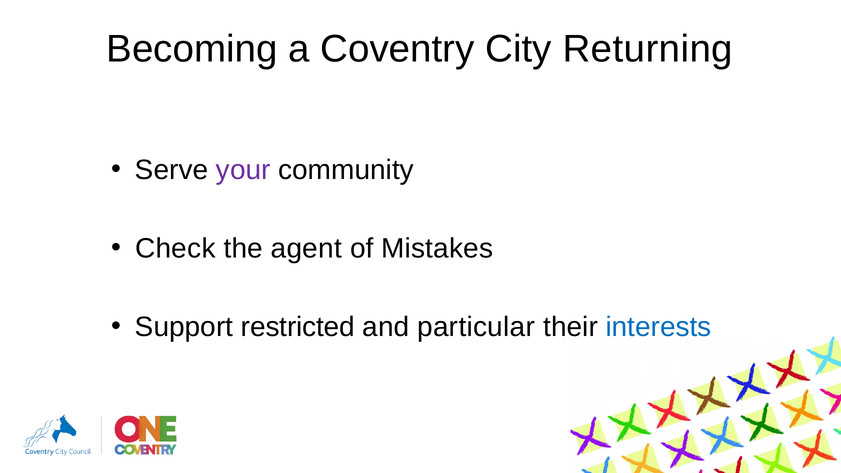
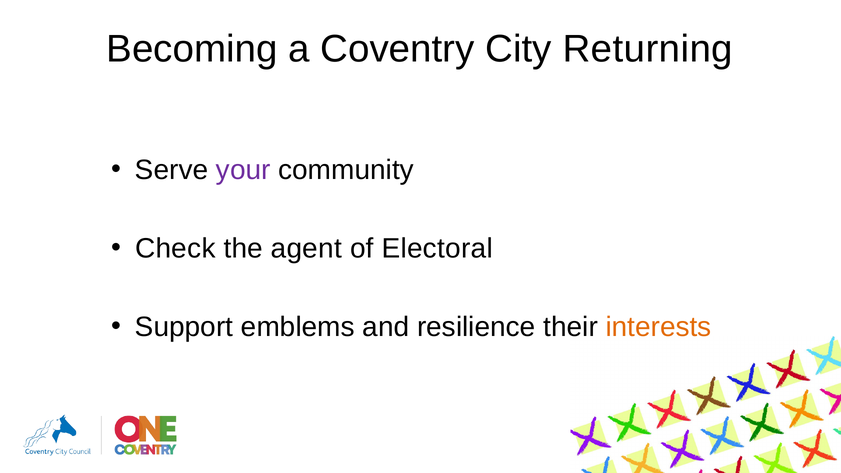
Mistakes: Mistakes -> Electoral (437, 248)
restricted: restricted -> emblems (298, 327)
particular: particular -> resilience (476, 327)
interests colour: blue -> orange (659, 327)
